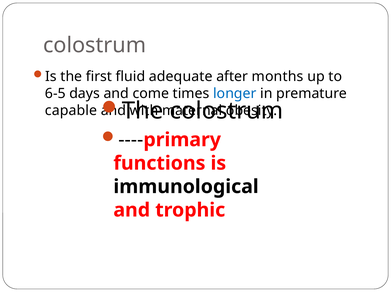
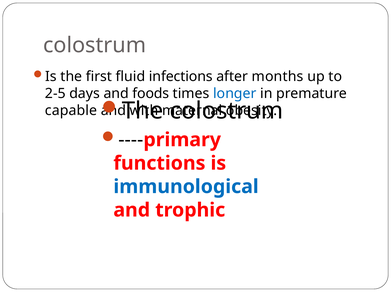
adequate: adequate -> infections (181, 77)
6-5: 6-5 -> 2-5 (55, 94)
come: come -> foods (151, 94)
immunological colour: black -> blue (186, 187)
